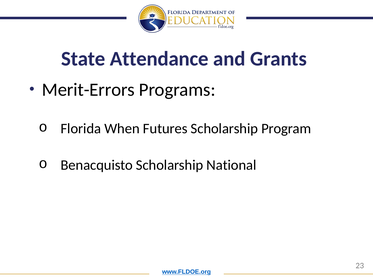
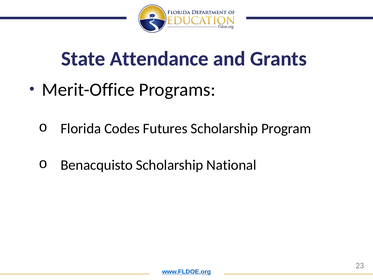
Merit-Errors: Merit-Errors -> Merit-Office (88, 90)
When: When -> Codes (122, 128)
